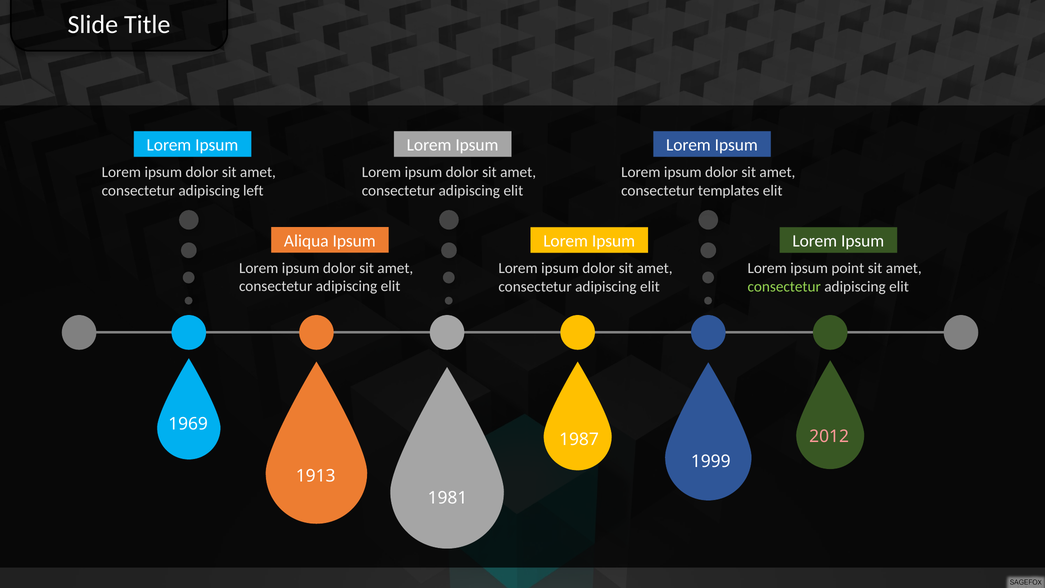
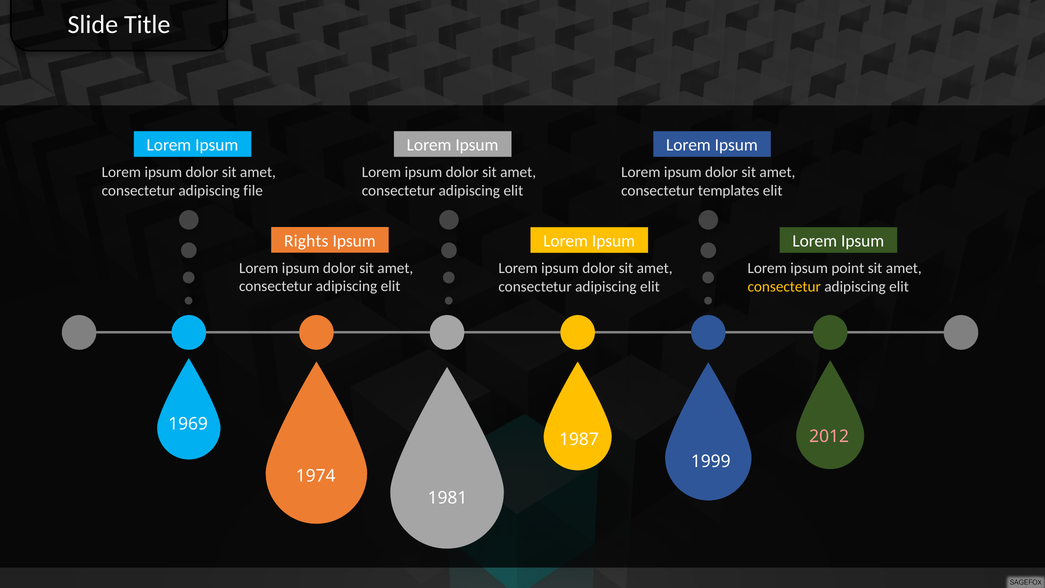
left: left -> file (253, 190)
Aliqua: Aliqua -> Rights (306, 241)
consectetur colour: light green -> yellow (784, 286)
1913: 1913 -> 1974 (316, 476)
